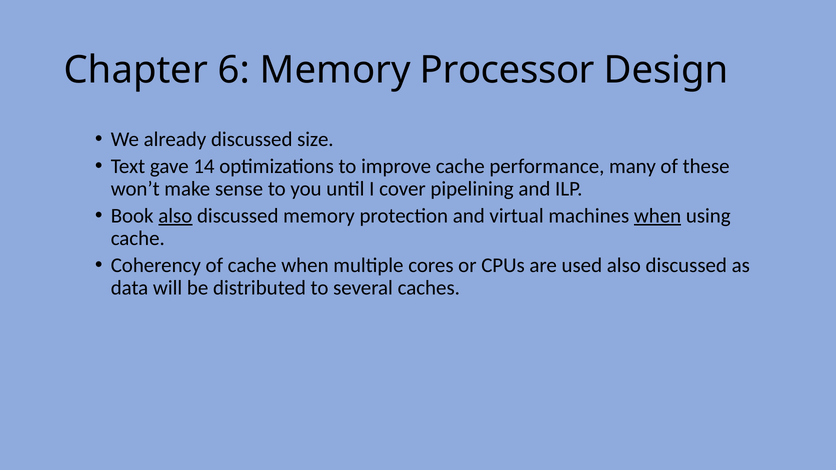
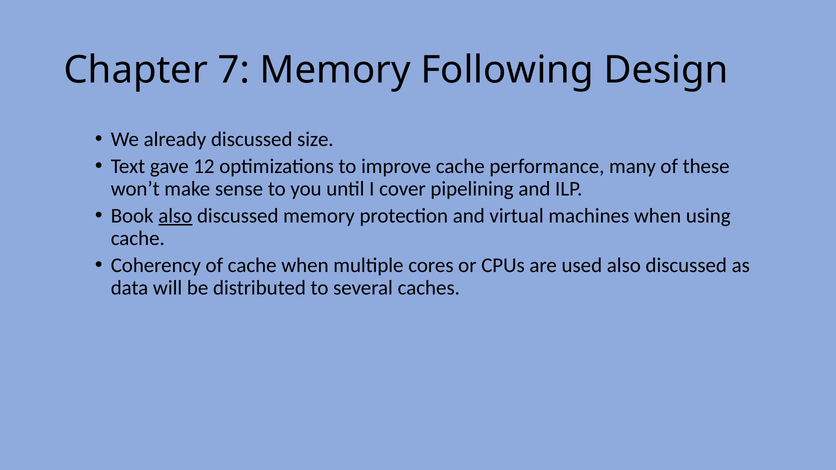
6: 6 -> 7 (234, 70)
Processor: Processor -> Following (507, 70)
14: 14 -> 12 (204, 166)
when underline: present -> none (658, 216)
